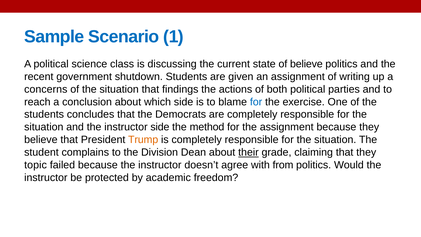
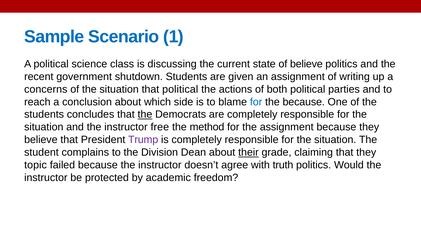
that findings: findings -> political (180, 89)
the exercise: exercise -> because (304, 102)
the underline: none -> present (145, 114)
instructor side: side -> free (160, 127)
Trump colour: orange -> purple (143, 140)
from: from -> truth (283, 165)
